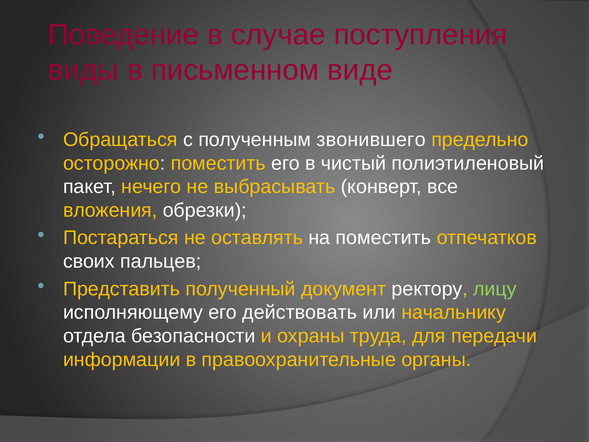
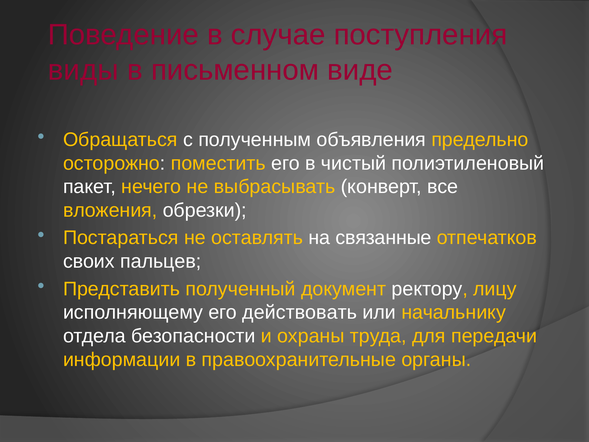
звонившего: звонившего -> объявления (371, 140)
на поместить: поместить -> связанные (384, 238)
лицу colour: light green -> yellow (495, 289)
